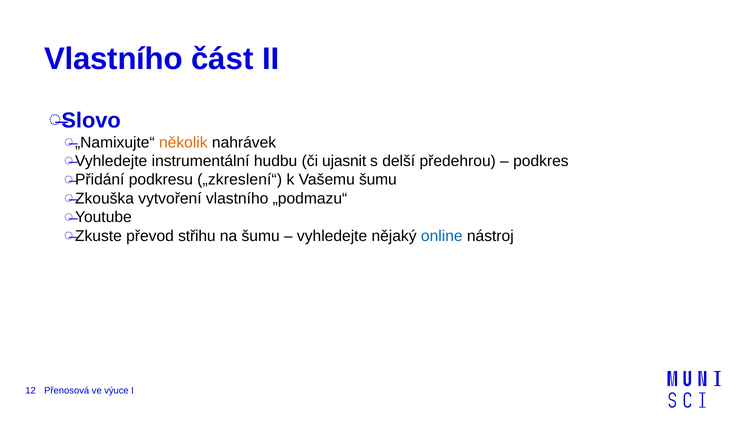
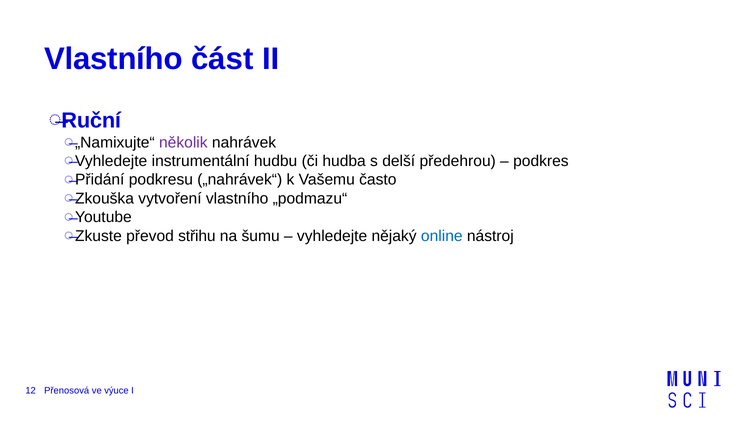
Slovo: Slovo -> Ruční (91, 120)
několik colour: orange -> purple (183, 142)
ujasnit: ujasnit -> hudba (344, 161)
„zkreslení“: „zkreslení“ -> „nahrávek“ (240, 180)
Vašemu šumu: šumu -> často (378, 180)
